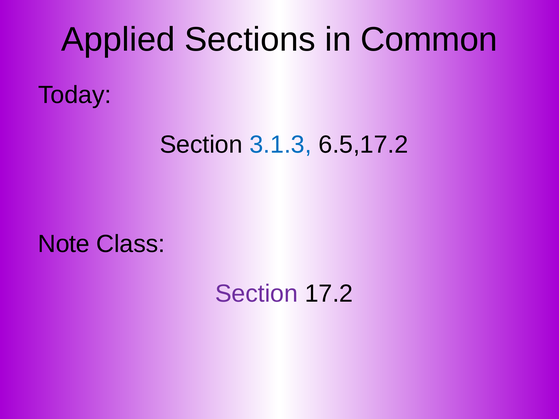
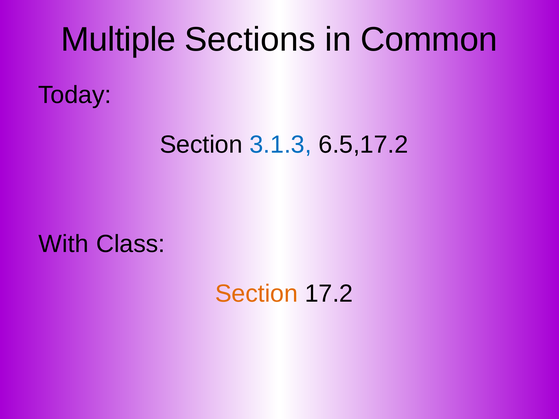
Applied: Applied -> Multiple (118, 40)
Note: Note -> With (64, 244)
Section colour: purple -> orange (256, 294)
